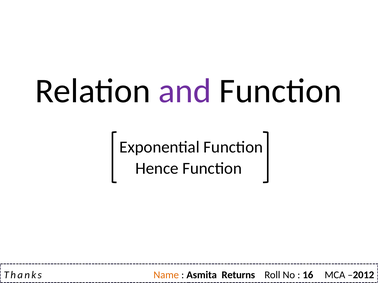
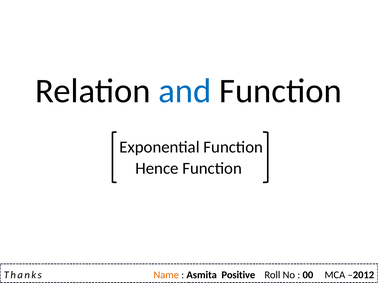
and colour: purple -> blue (185, 91)
Returns: Returns -> Positive (238, 275)
16: 16 -> 00 (308, 275)
